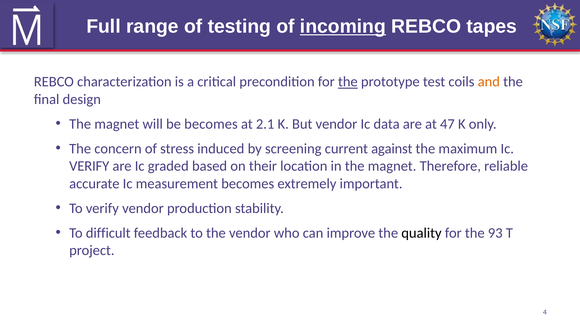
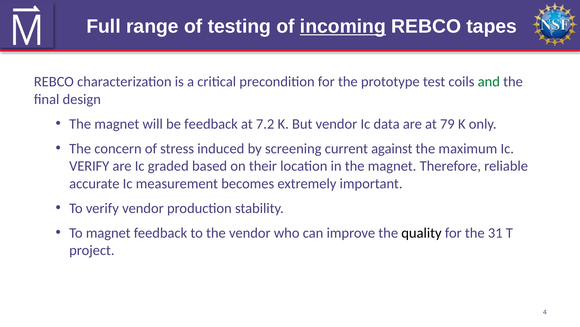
the underline: present -> none (348, 82)
and colour: orange -> green (489, 82)
be becomes: becomes -> feedback (211, 124)
2.1: 2.1 -> 7.2 (265, 124)
47: 47 -> 79 (447, 124)
To difficult: difficult -> magnet (108, 232)
93: 93 -> 31 (495, 232)
